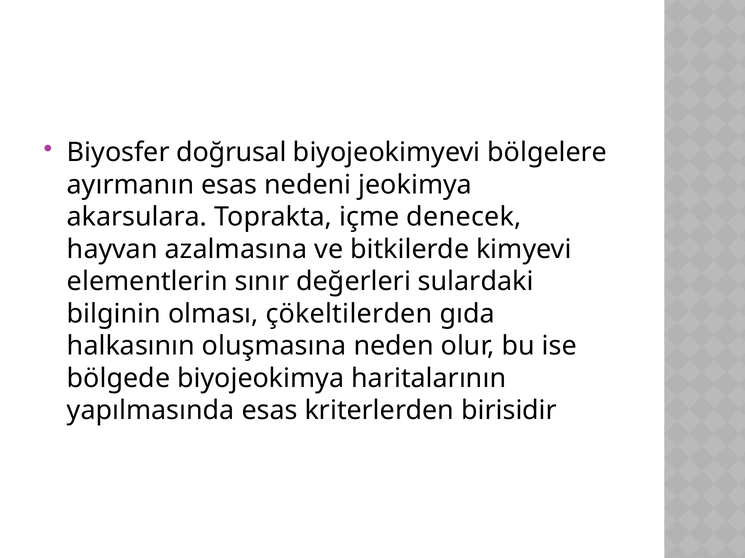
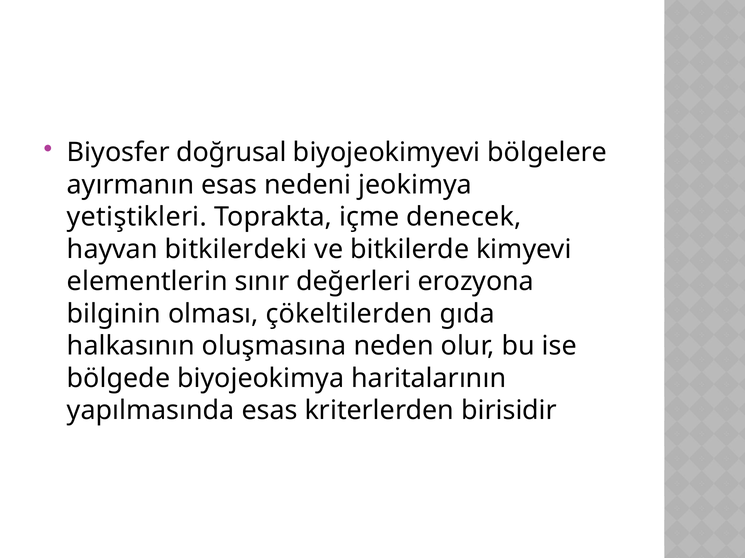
akarsulara: akarsulara -> yetiştikleri (137, 217)
azalmasına: azalmasına -> bitkilerdeki (236, 250)
sulardaki: sulardaki -> erozyona (476, 282)
